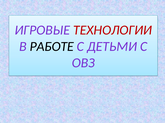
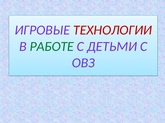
РАБОТЕ colour: black -> green (52, 47)
